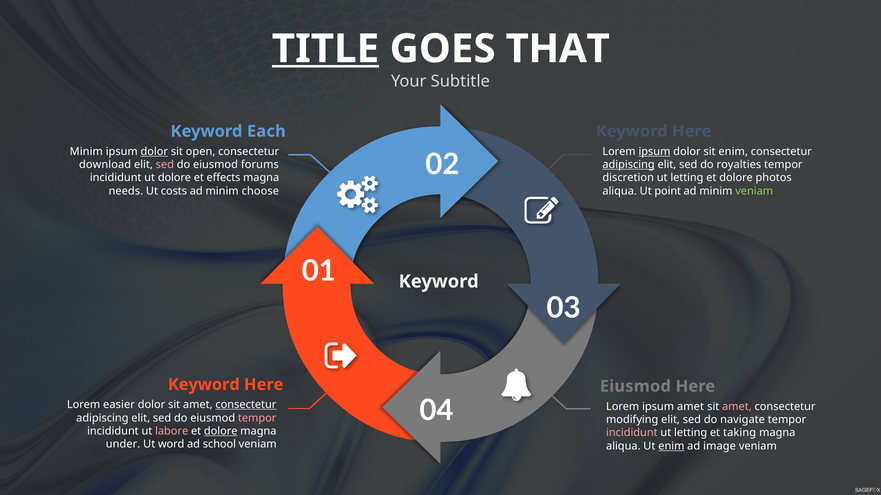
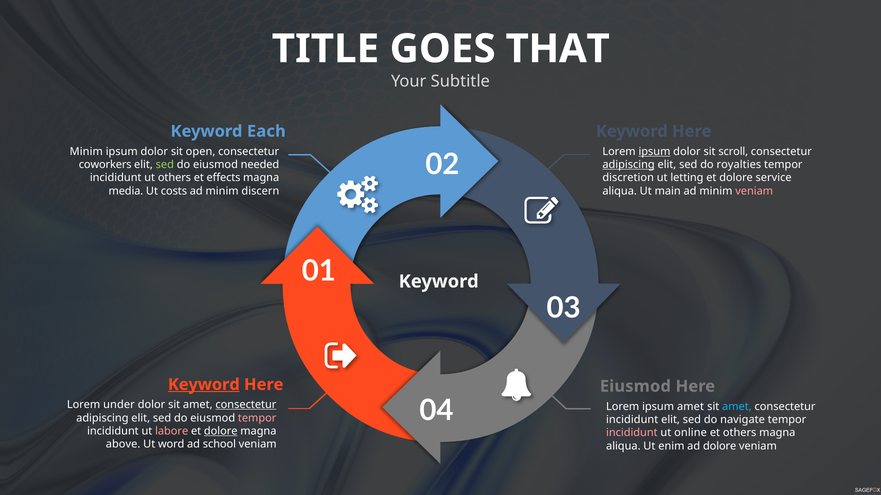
TITLE underline: present -> none (325, 49)
dolor underline: present -> none (154, 152)
sit enim: enim -> scroll (733, 152)
download: download -> coworkers (105, 165)
sed colour: pink -> light green (165, 165)
forums: forums -> needed (260, 165)
ut dolore: dolore -> others (174, 178)
photos: photos -> service (774, 178)
needs: needs -> media (126, 191)
choose: choose -> discern (260, 191)
point: point -> main (668, 191)
veniam colour: light green -> pink (754, 191)
Keyword underline: none -> present (204, 385)
easier: easier -> under (119, 405)
amet colour: pink -> light blue (737, 407)
modifying: modifying -> incididunt (632, 420)
letting: letting -> online (691, 433)
et taking: taking -> others (740, 433)
under: under -> above (123, 445)
enim underline: present -> none (671, 447)
ad image: image -> dolore (720, 447)
